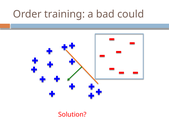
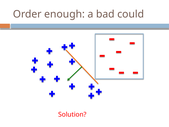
training: training -> enough (65, 14)
